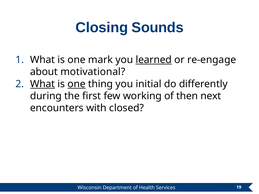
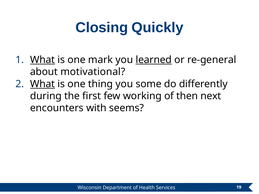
Sounds: Sounds -> Quickly (158, 28)
What underline: none -> present (43, 60)
re-engage: re-engage -> re-general (212, 60)
one underline: present -> none (77, 84)
initial: initial -> some (149, 84)
closed: closed -> seems (127, 108)
